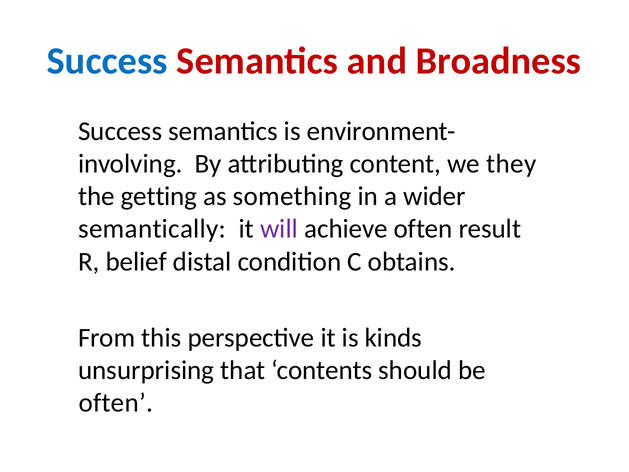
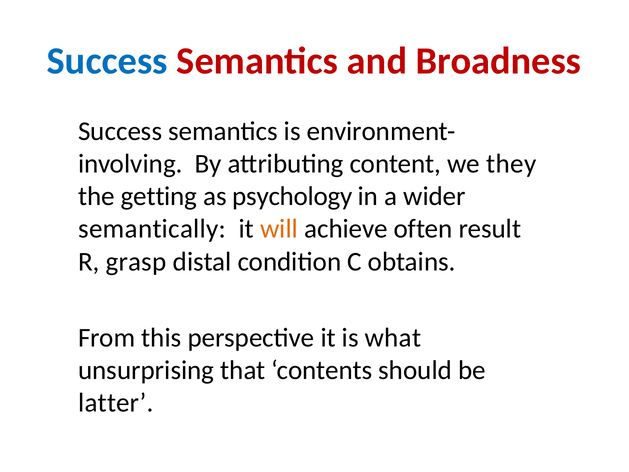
something: something -> psychology (292, 196)
will colour: purple -> orange (279, 229)
belief: belief -> grasp (136, 261)
kinds: kinds -> what (393, 338)
often: often -> latter (116, 403)
